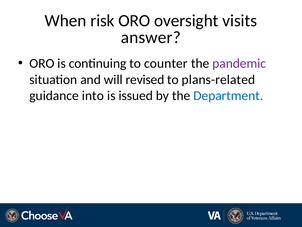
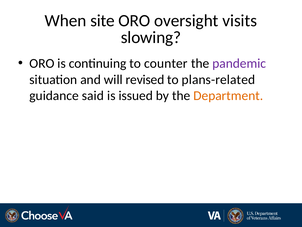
risk: risk -> site (102, 21)
answer: answer -> slowing (151, 37)
into: into -> said (93, 96)
Department colour: blue -> orange (228, 96)
